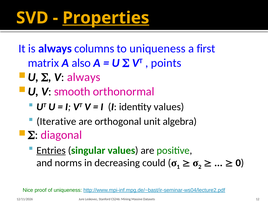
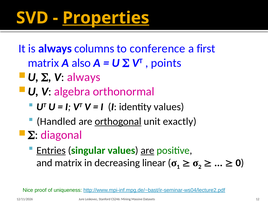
to uniqueness: uniqueness -> conference (158, 49)
smooth: smooth -> algebra (72, 92)
Iterative: Iterative -> Handled (56, 121)
orthogonal underline: none -> present (118, 121)
algebra: algebra -> exactly (180, 121)
are underline: none -> present (147, 150)
and norms: norms -> matrix (68, 163)
could: could -> linear (154, 163)
